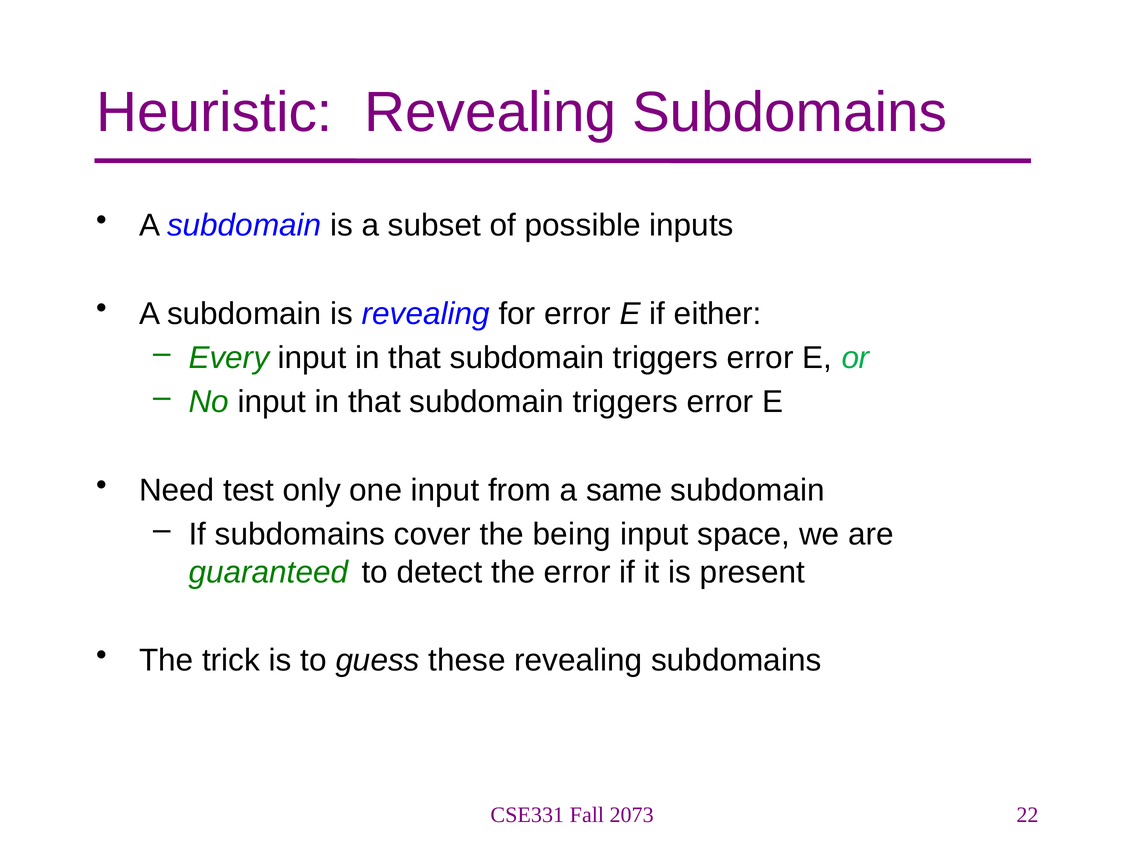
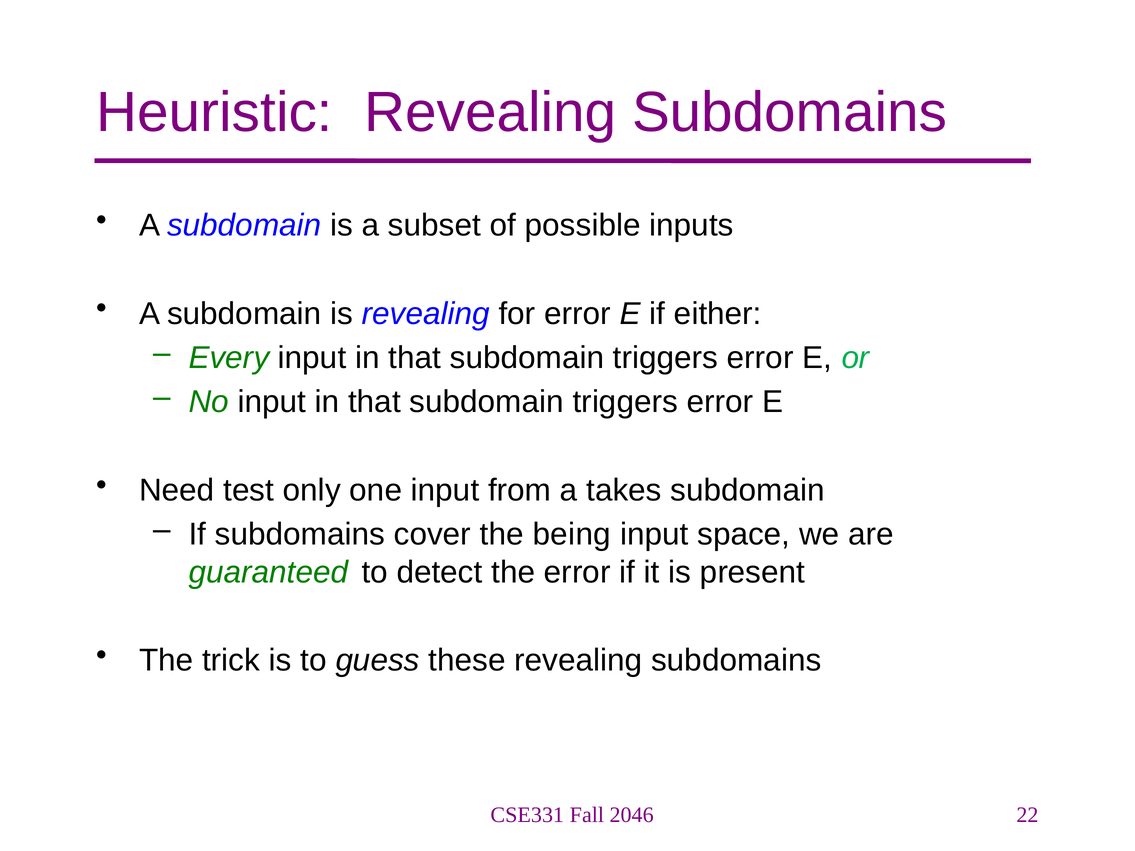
same: same -> takes (624, 490)
2073: 2073 -> 2046 (632, 815)
